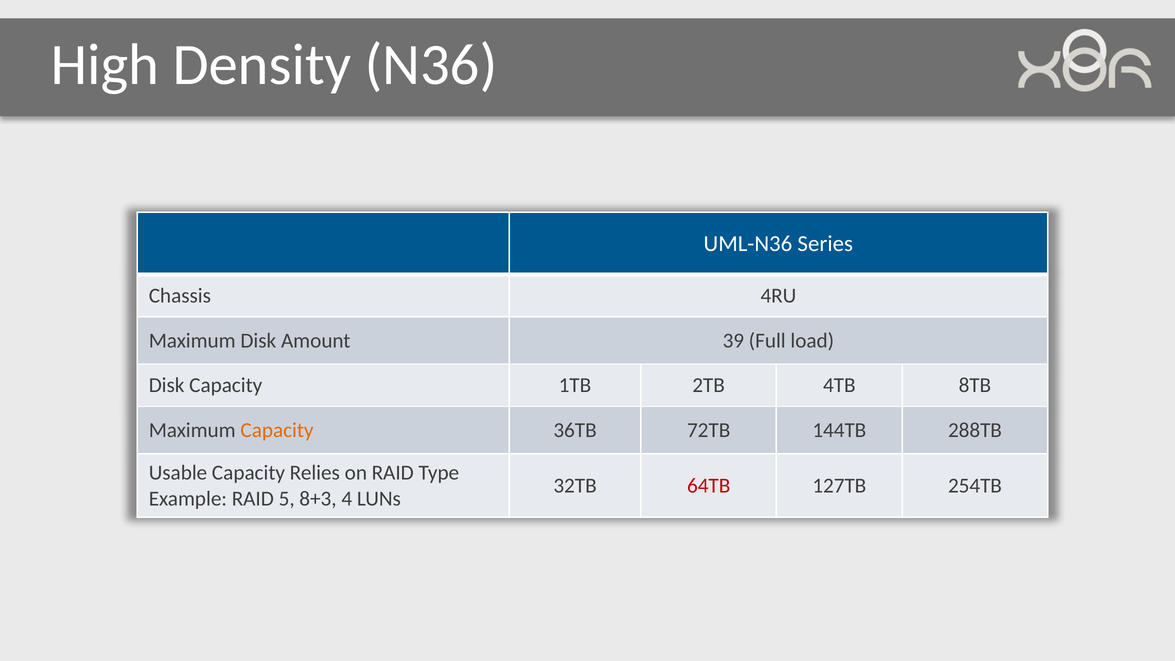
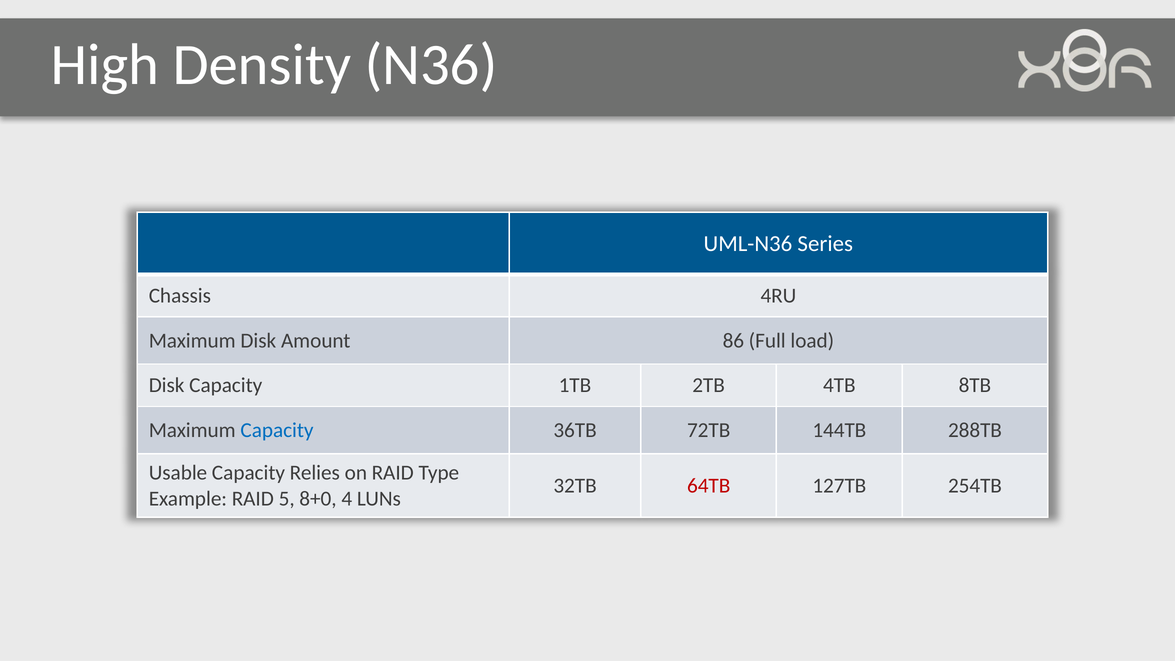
39: 39 -> 86 (733, 341)
Capacity colour: orange -> blue (277, 430)
8+3: 8+3 -> 8+0 (318, 499)
